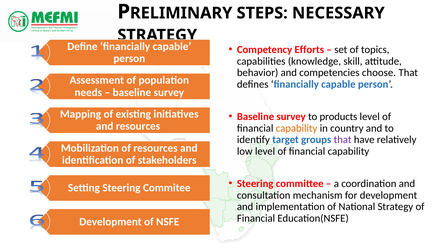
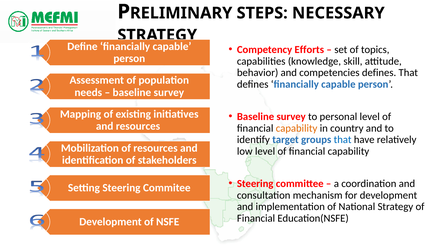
competencies choose: choose -> defines (379, 72)
products: products -> personal (338, 116)
that colour: purple -> blue (343, 139)
